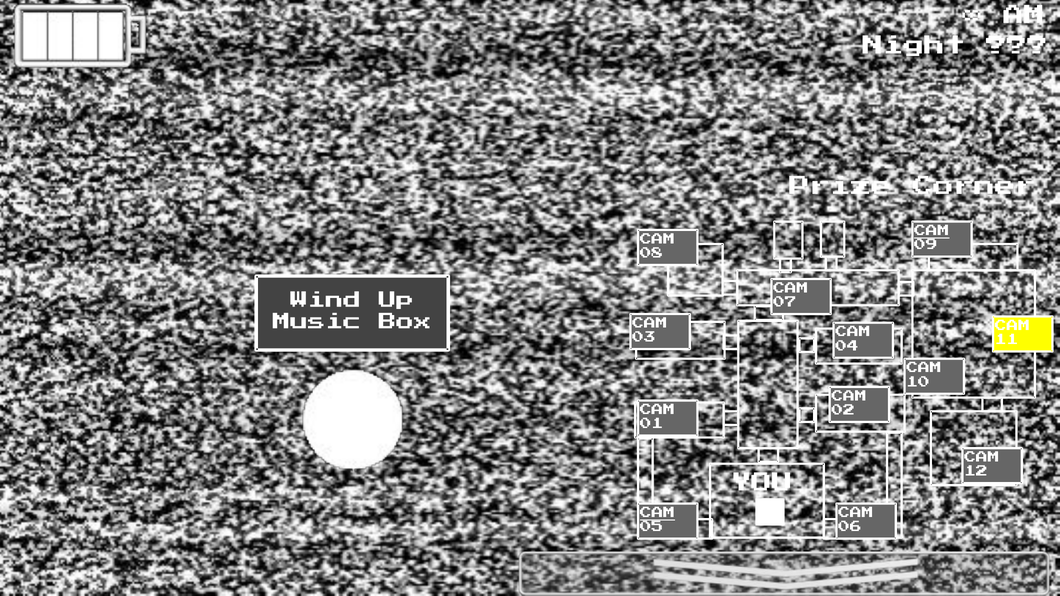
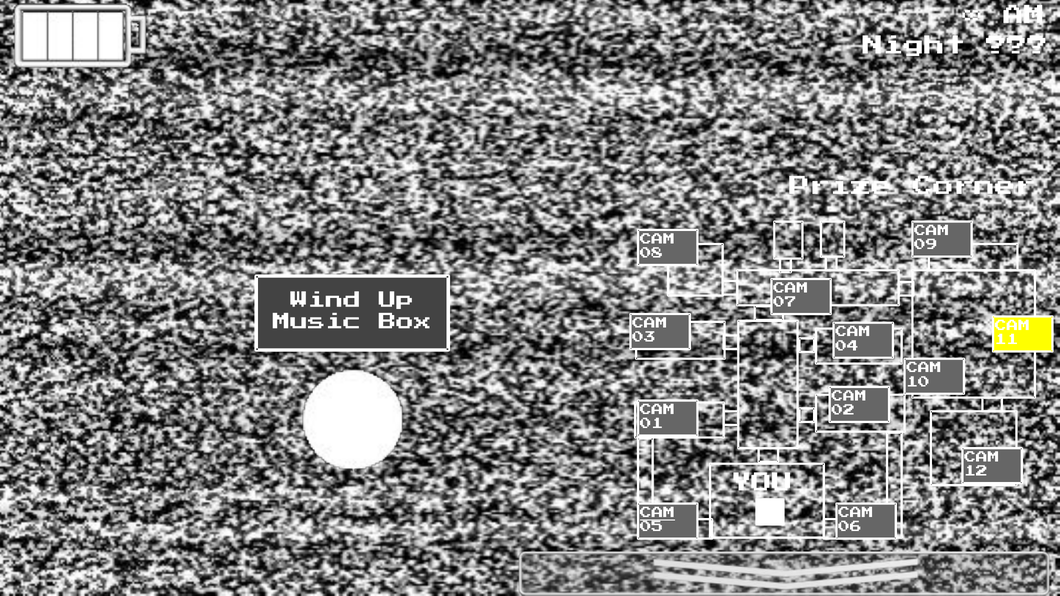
CAM underline: present -> none (932, 233)
